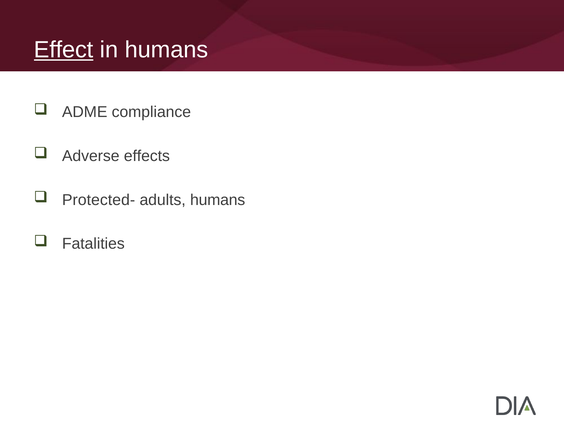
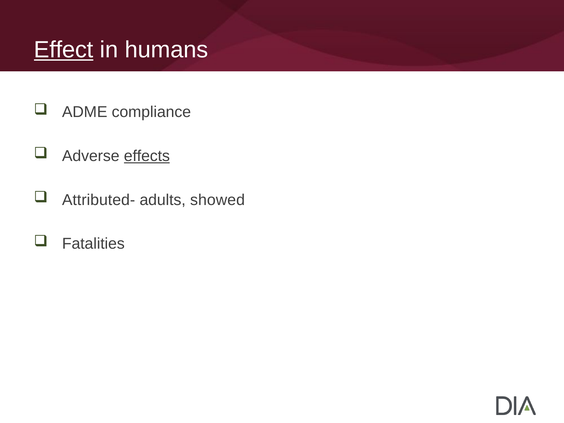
effects underline: none -> present (147, 156)
Protected-: Protected- -> Attributed- (99, 200)
adults humans: humans -> showed (218, 200)
